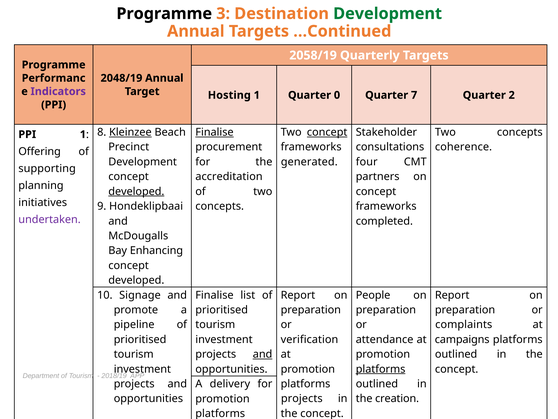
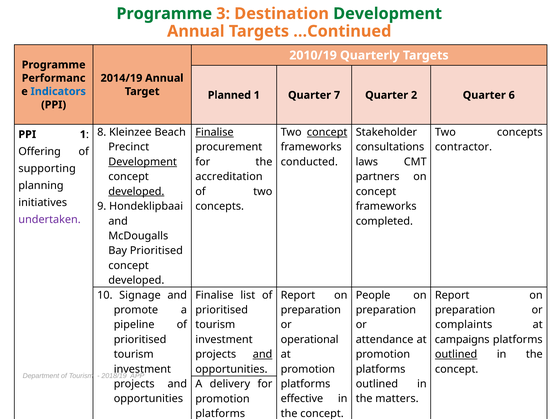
Programme colour: black -> green (164, 14)
2058/19: 2058/19 -> 2010/19 (313, 55)
2048/19: 2048/19 -> 2014/19 (121, 78)
Indicators colour: purple -> blue (58, 91)
Hosting: Hosting -> Planned (229, 95)
0: 0 -> 7 (337, 95)
7: 7 -> 2 (414, 95)
2: 2 -> 6 (512, 95)
Kleinzee underline: present -> none (130, 132)
coherence: coherence -> contractor (464, 147)
Development underline: none -> present (143, 162)
generated: generated -> conducted (309, 162)
four: four -> laws (367, 162)
Bay Enhancing: Enhancing -> Prioritised (156, 250)
verification: verification -> operational (310, 339)
outlined underline: none -> present (456, 354)
platforms underline: present -> none (381, 369)
projects: projects -> effective (302, 398)
creation: creation -> matters (397, 398)
